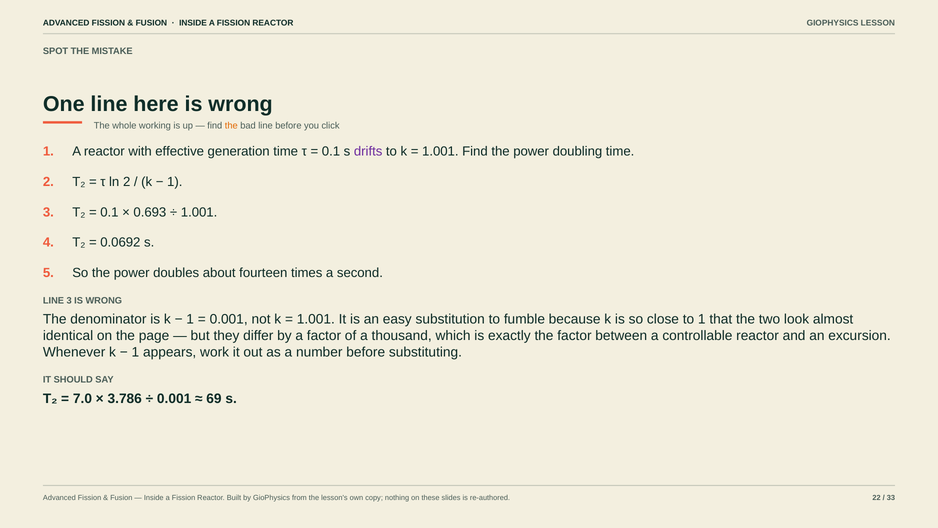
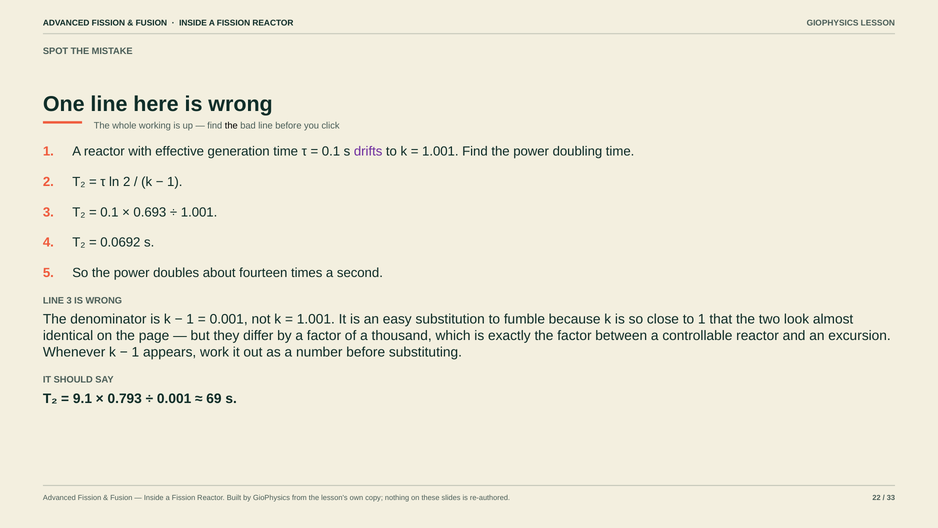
the colour: orange -> black (231, 125)
7.0: 7.0 -> 9.1 (82, 398)
3.786: 3.786 -> 0.793 (125, 398)
